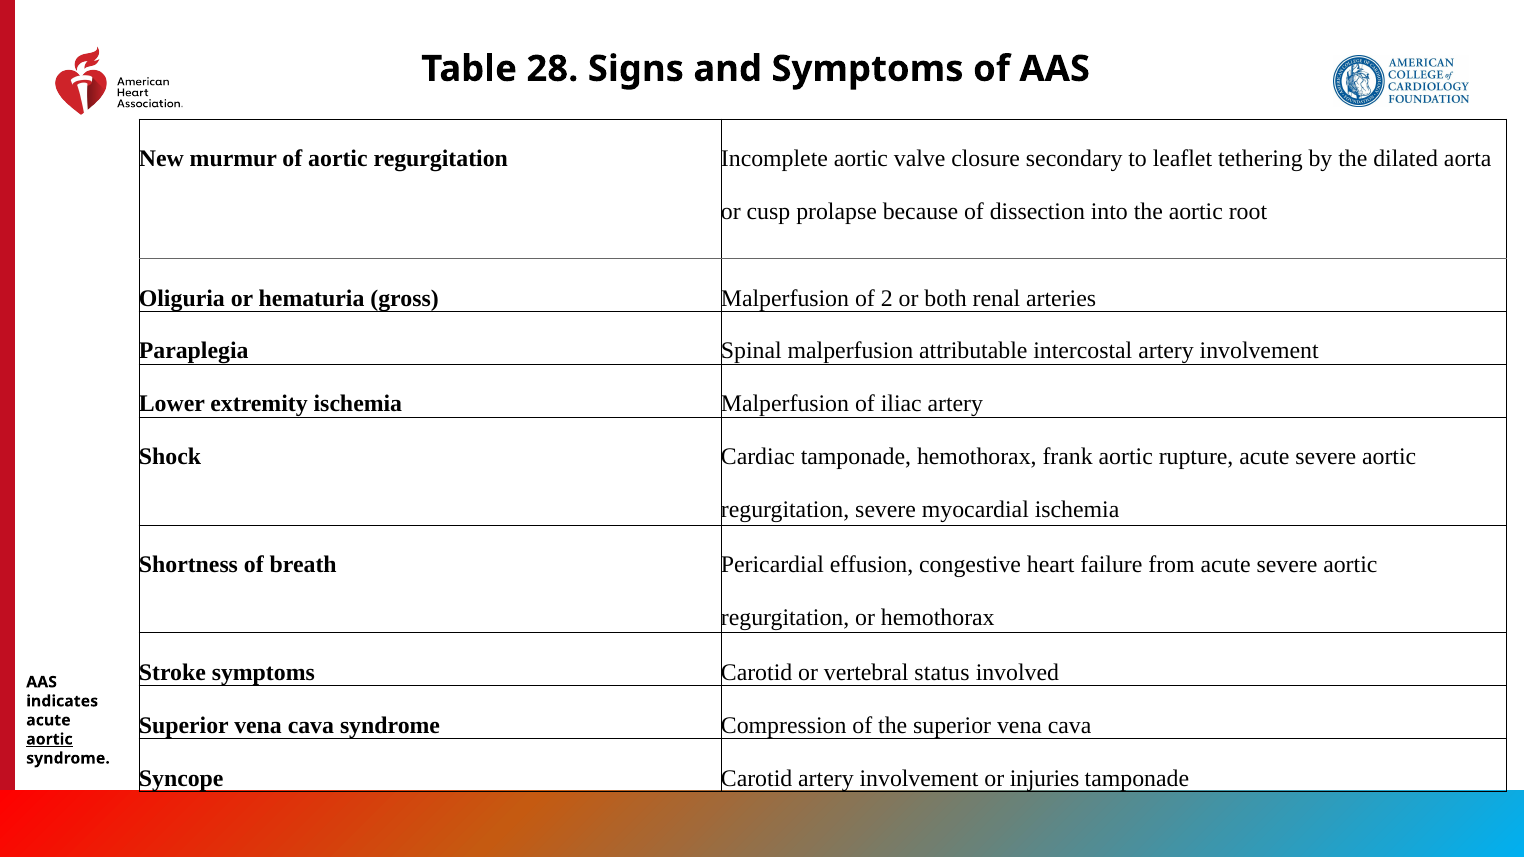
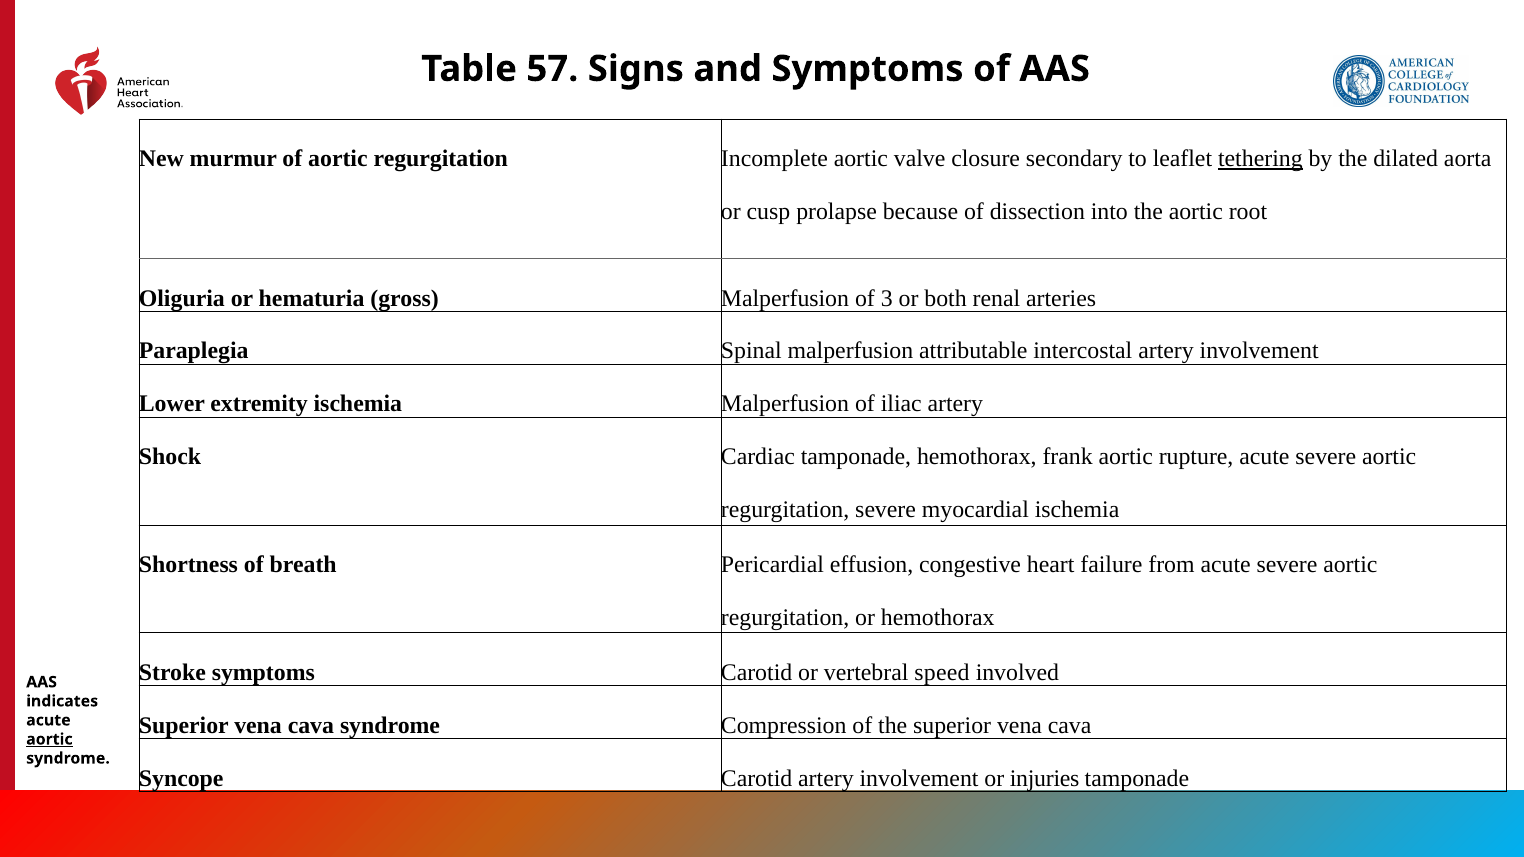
28: 28 -> 57 (552, 69)
tethering underline: none -> present (1260, 159)
2: 2 -> 3 (887, 298)
status: status -> speed (942, 673)
